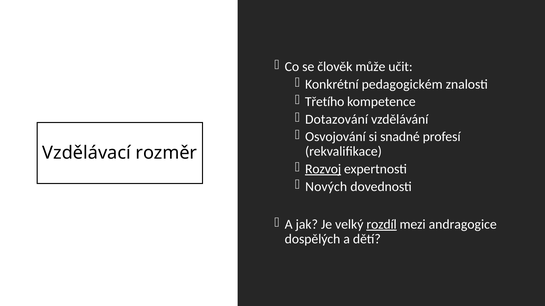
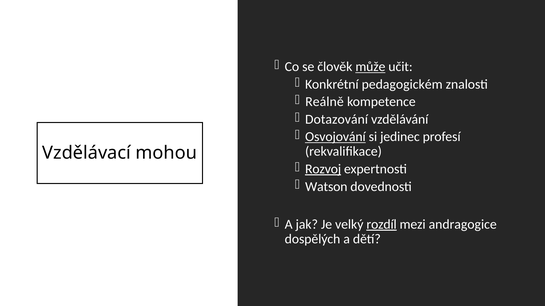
může underline: none -> present (370, 67)
Třetího: Třetího -> Reálně (324, 102)
Osvojování underline: none -> present (335, 137)
snadné: snadné -> jedinec (400, 137)
rozměr: rozměr -> mohou (166, 153)
Nových: Nových -> Watson (326, 187)
